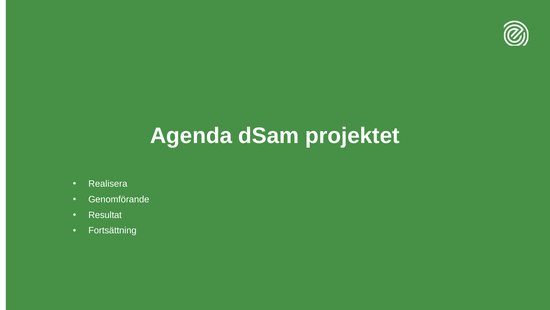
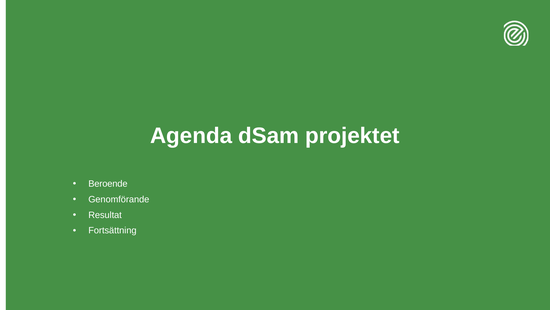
Realisera: Realisera -> Beroende (108, 183)
